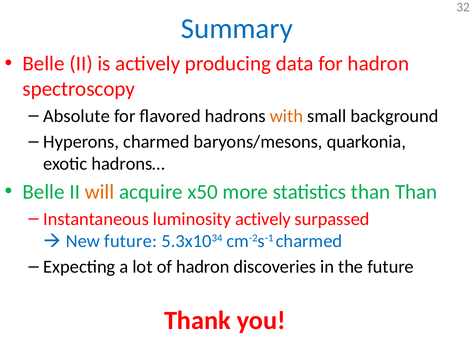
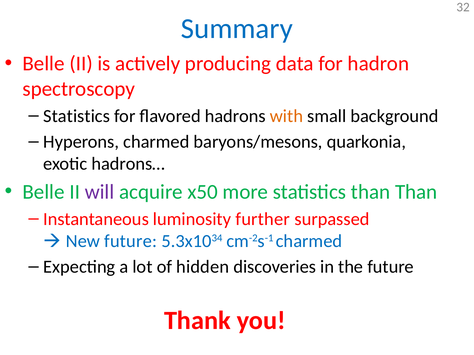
Absolute: Absolute -> Statistics (77, 116)
will colour: orange -> purple (100, 192)
luminosity actively: actively -> further (263, 219)
of hadron: hadron -> hidden (203, 267)
